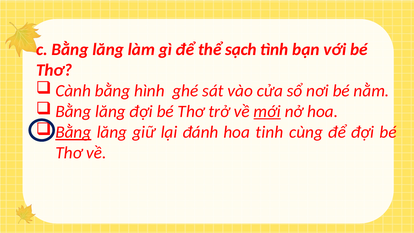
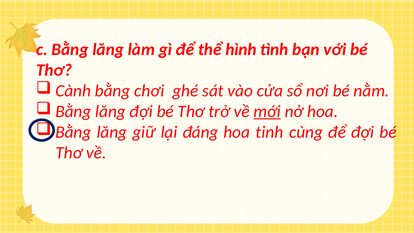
sạch: sạch -> hình (241, 49)
hình: hình -> chơi (149, 91)
Bằng underline: present -> none (73, 132)
đánh: đánh -> đáng (200, 132)
